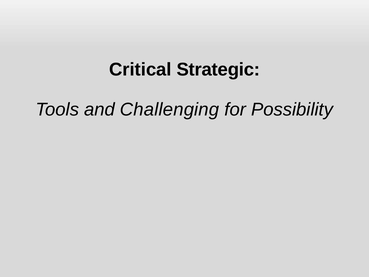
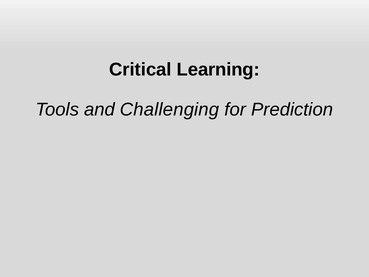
Strategic: Strategic -> Learning (218, 70)
Possibility: Possibility -> Prediction (292, 109)
